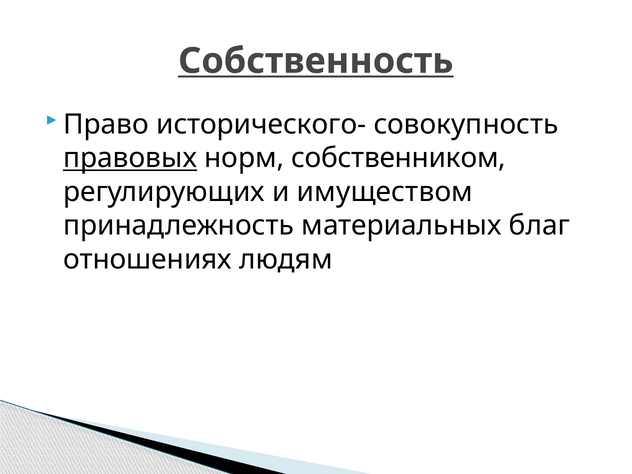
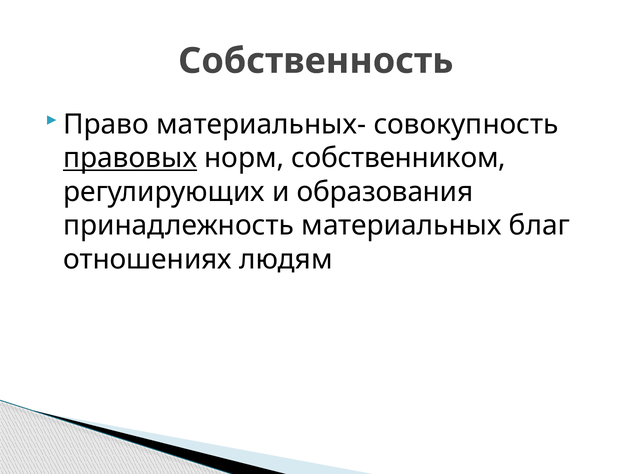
Собственность underline: present -> none (316, 61)
исторического-: исторического- -> материальных- (261, 124)
имуществом: имуществом -> образования (385, 192)
